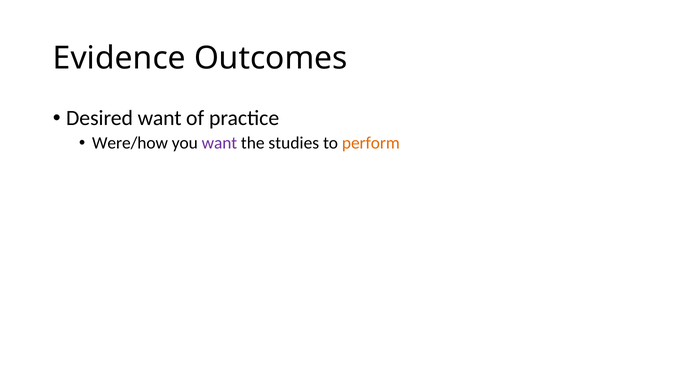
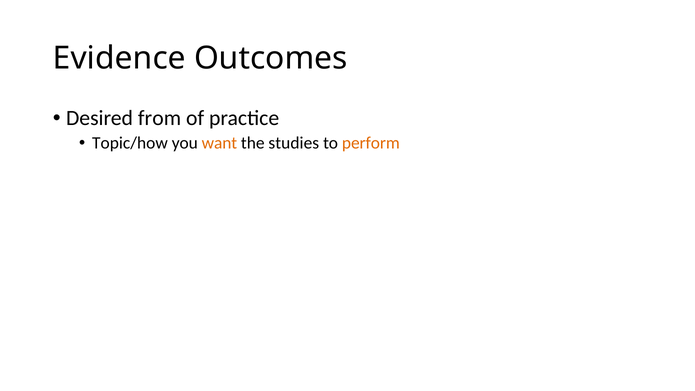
Desired want: want -> from (160, 118)
Were/how: Were/how -> Topic/how (130, 143)
want colour: purple -> orange (219, 143)
